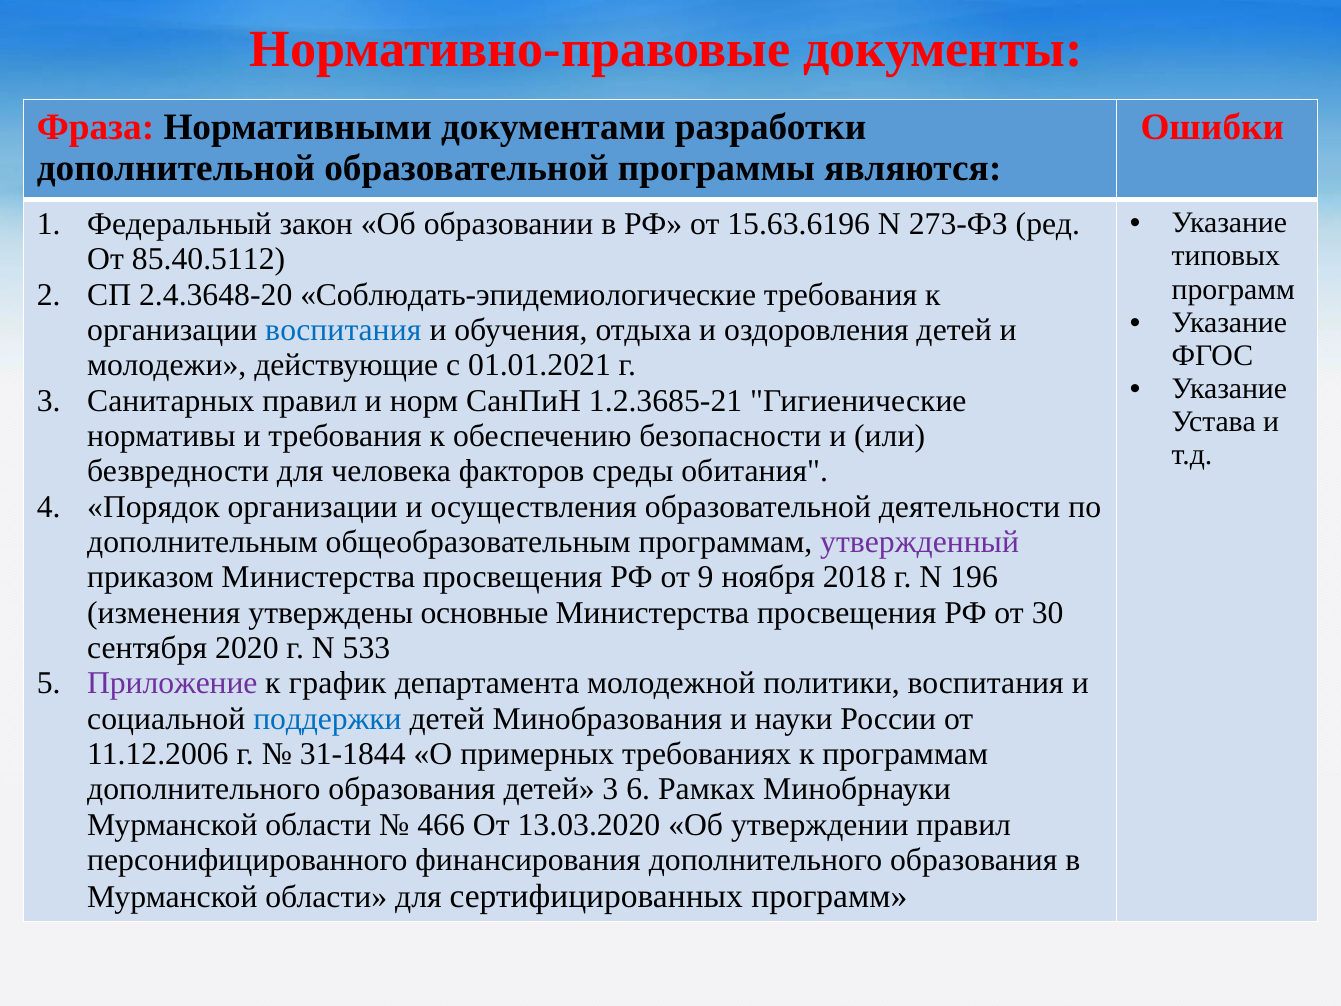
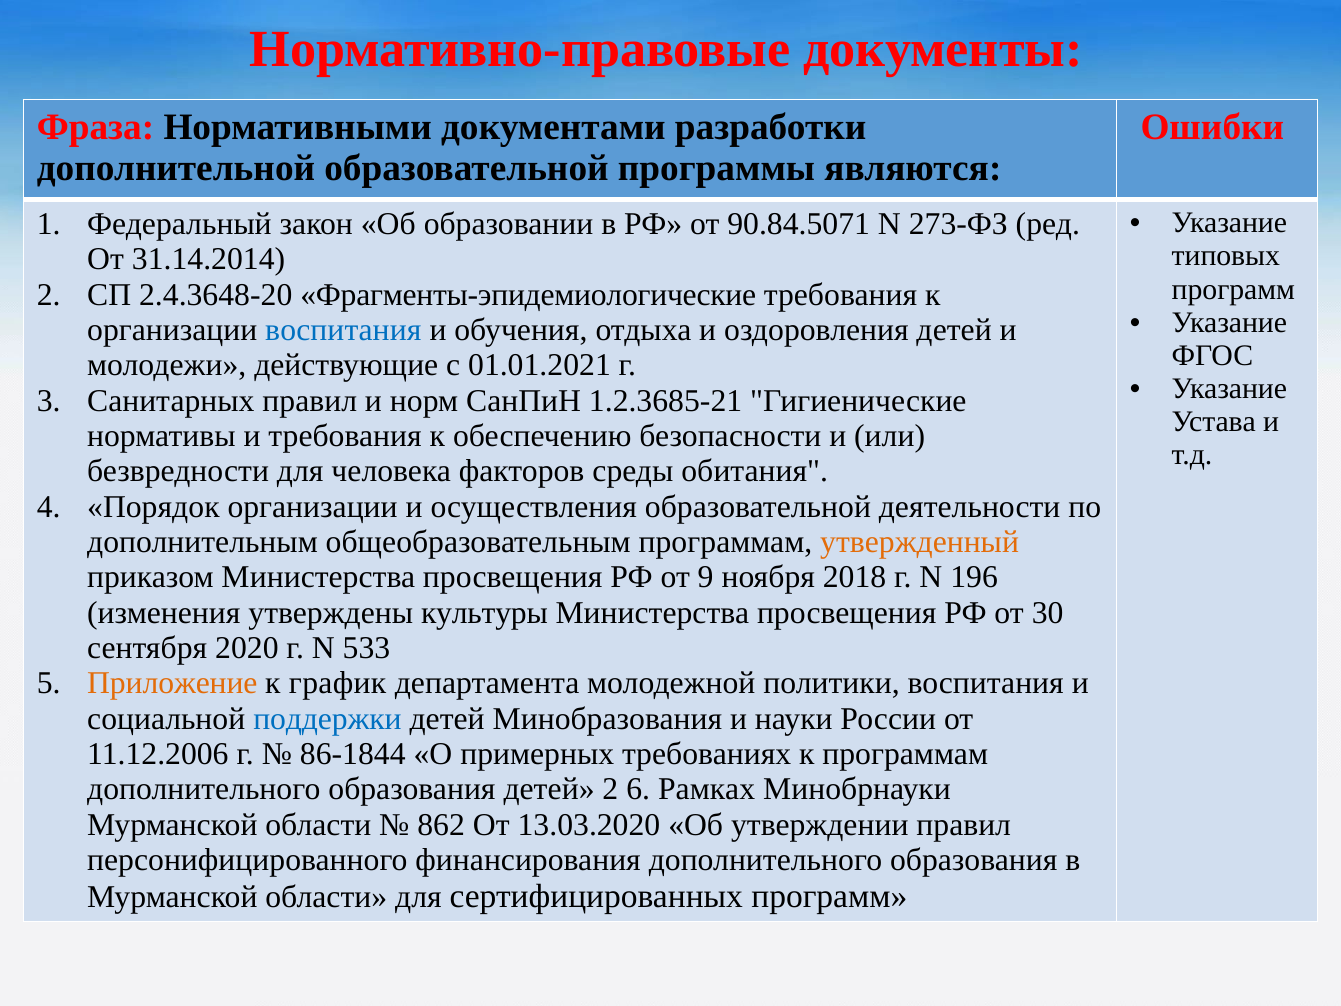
15.63.6196: 15.63.6196 -> 90.84.5071 (799, 224)
85.40.5112: 85.40.5112 -> 31.14.2014 (209, 259)
Соблюдать-эпидемиологические: Соблюдать-эпидемиологические -> Фрагменты-эпидемиологические (528, 295)
утвержденный colour: purple -> orange (920, 542)
основные: основные -> культуры (484, 613)
Приложение colour: purple -> orange (172, 683)
31-1844: 31-1844 -> 86-1844 (353, 754)
детей 3: 3 -> 2 (610, 789)
466: 466 -> 862 (441, 825)
